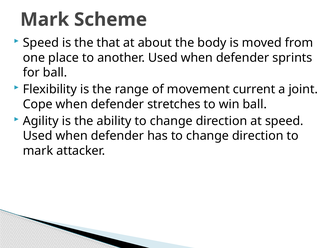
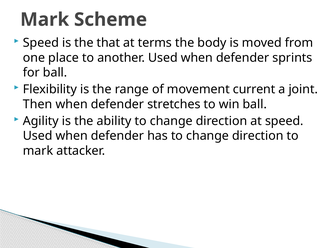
about: about -> terms (155, 43)
Cope: Cope -> Then (38, 104)
